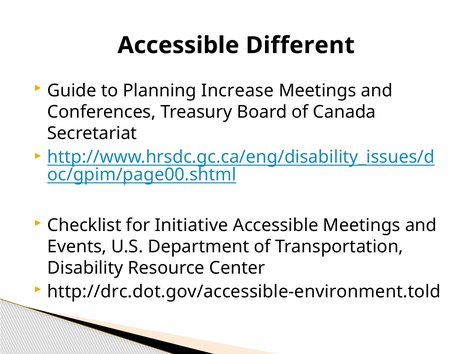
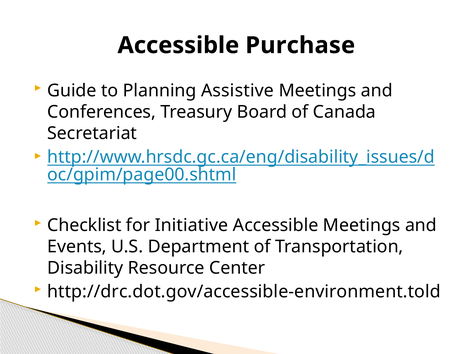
Different: Different -> Purchase (300, 45)
Increase: Increase -> Assistive (238, 91)
